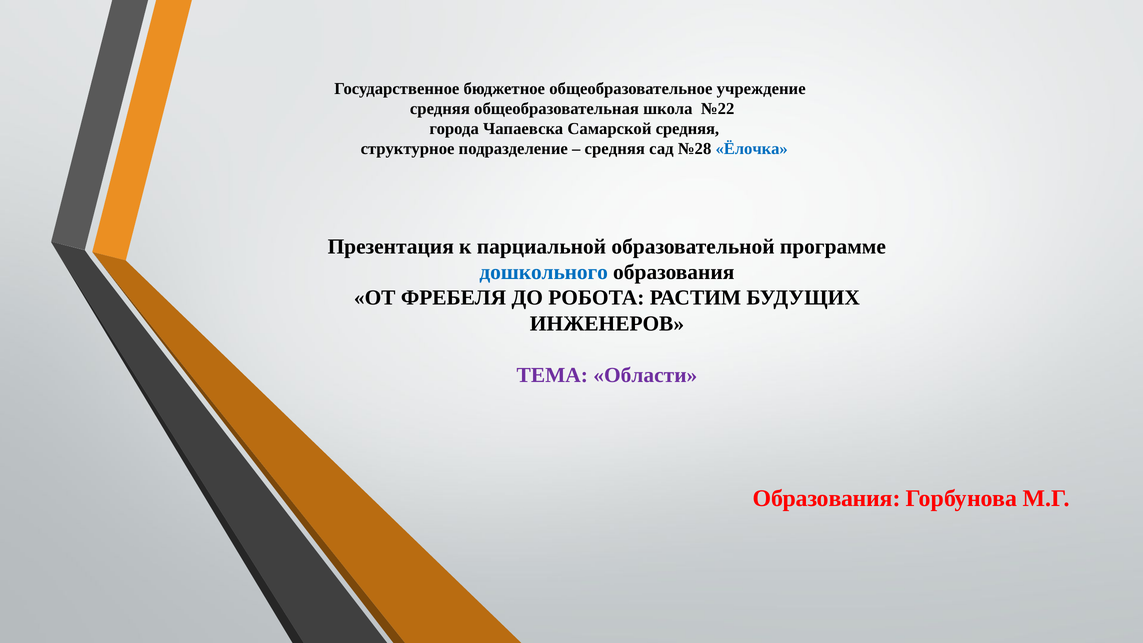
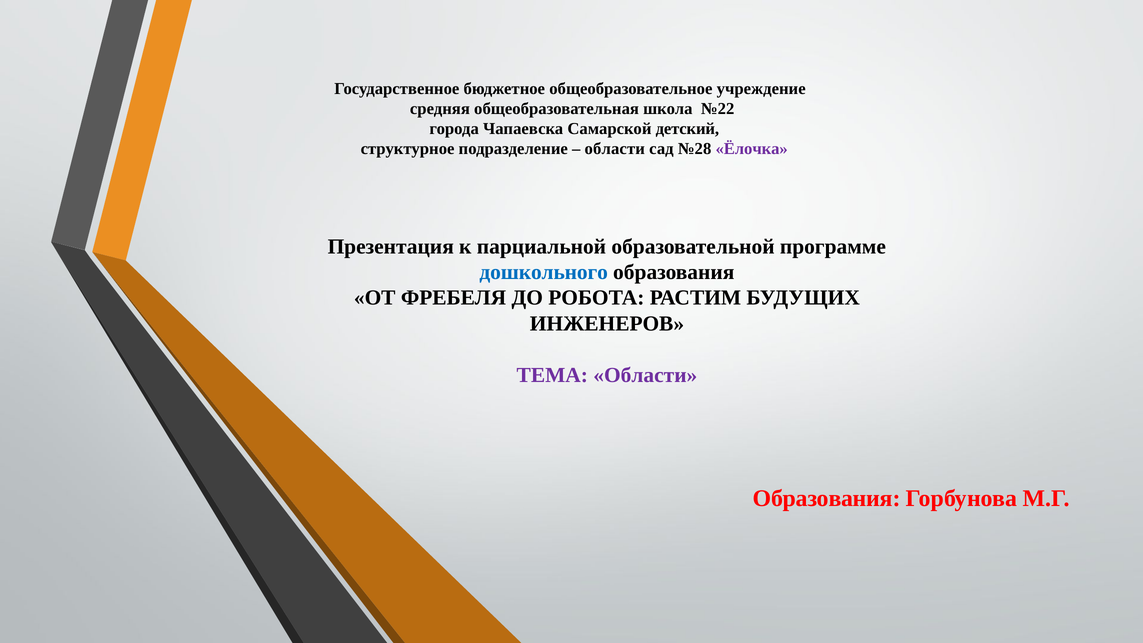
Самарской средняя: средняя -> детский (687, 129)
средняя: средняя -> области (615, 149)
Ёлочка colour: blue -> purple (752, 149)
